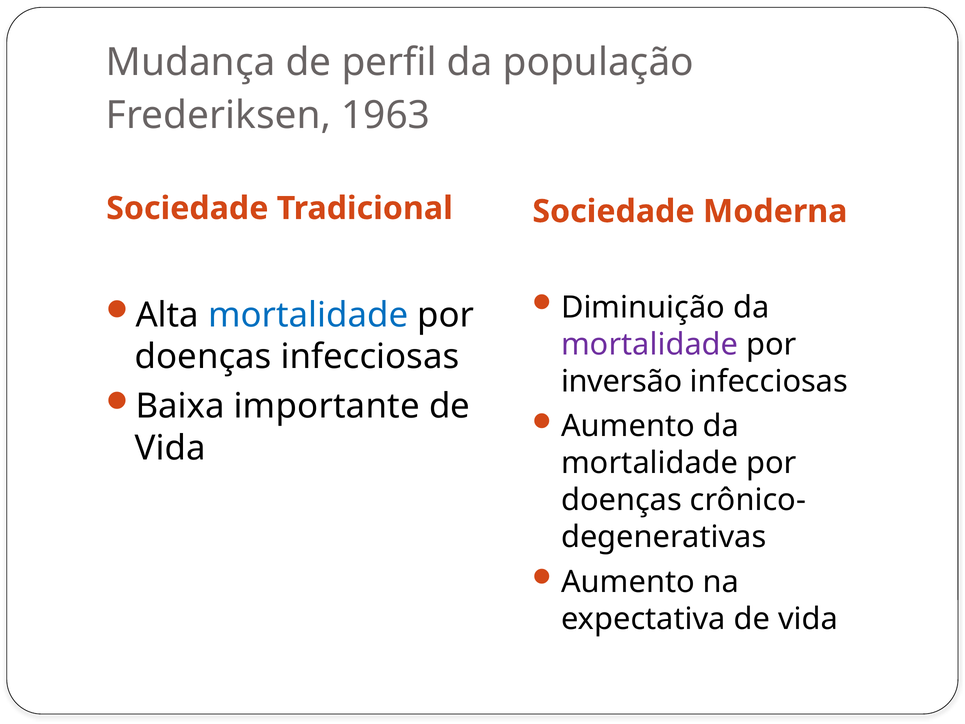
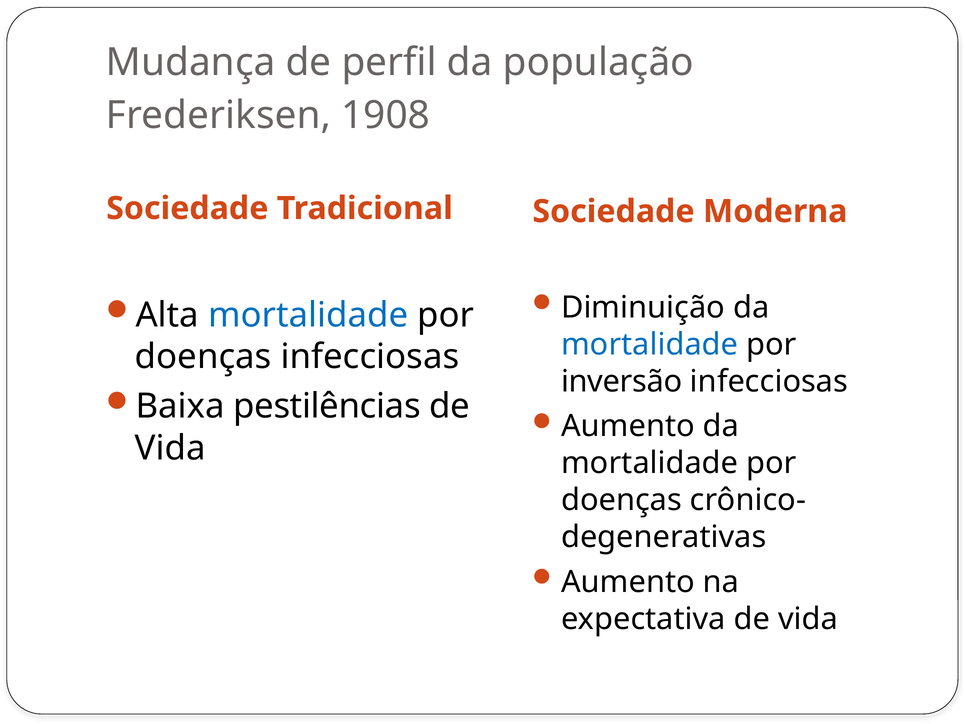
1963: 1963 -> 1908 (386, 115)
mortalidade colour: purple -> blue (650, 344)
importante: importante -> pestilências (327, 406)
